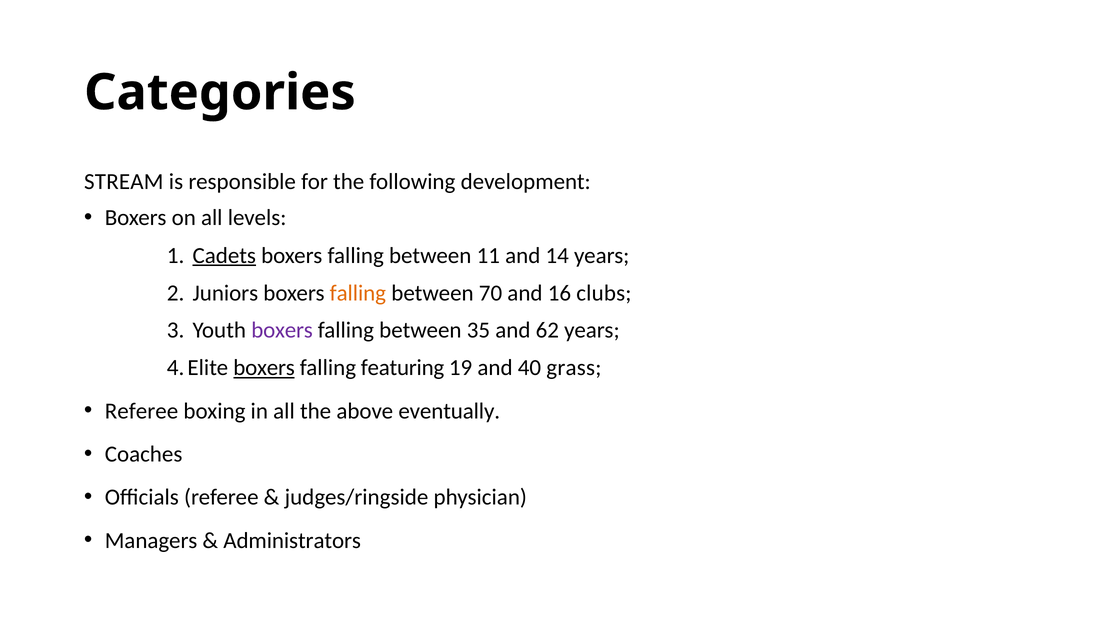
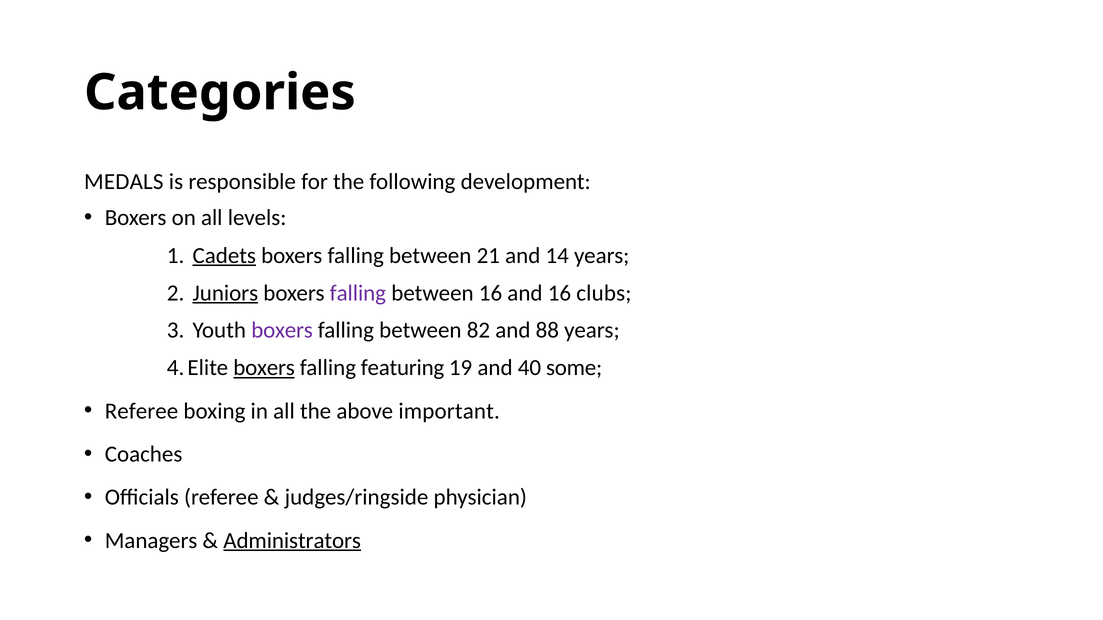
STREAM: STREAM -> MEDALS (124, 182)
11: 11 -> 21 (488, 256)
Juniors underline: none -> present (225, 293)
falling colour: orange -> purple (358, 293)
between 70: 70 -> 16 (491, 293)
35: 35 -> 82 (478, 331)
62: 62 -> 88 (547, 331)
grass: grass -> some (574, 368)
eventually: eventually -> important (449, 411)
Administrators underline: none -> present (292, 541)
